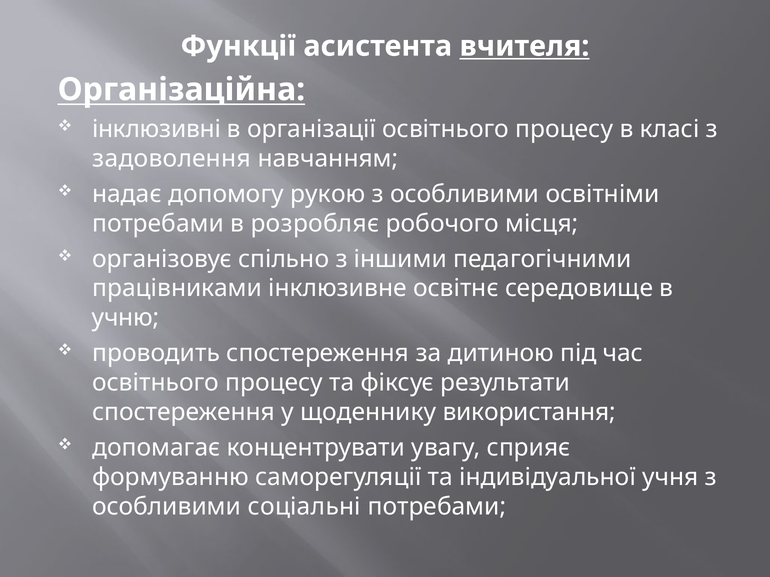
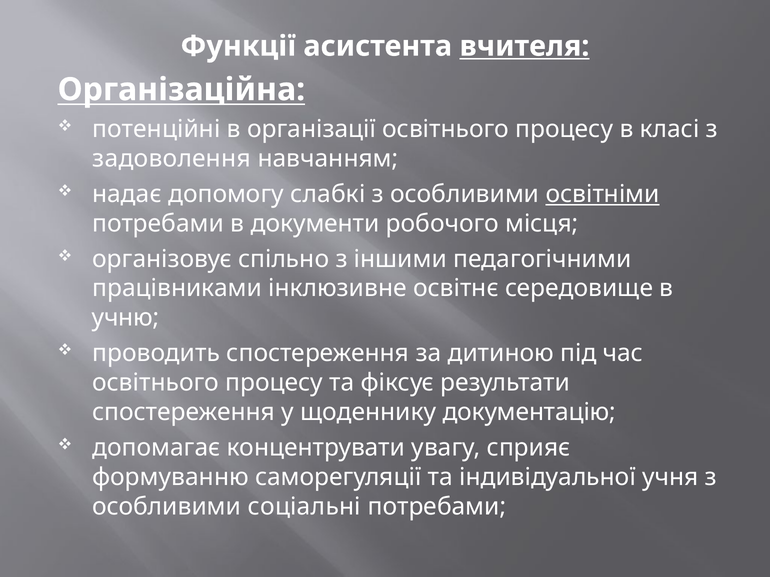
інклюзивні: інклюзивні -> потенційні (156, 129)
рукою: рукою -> слабкі (328, 194)
освітніми underline: none -> present (603, 194)
розробляє: розробляє -> документи (315, 224)
використання: використання -> документацію (529, 413)
